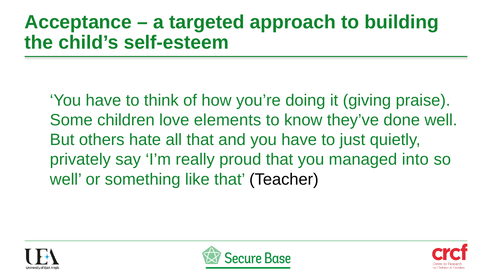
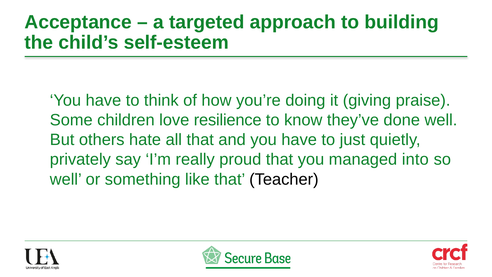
elements: elements -> resilience (228, 120)
